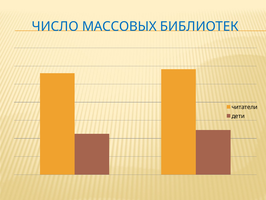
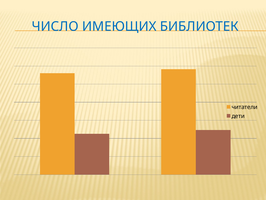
МАССОВЫХ: МАССОВЫХ -> ИМЕЮЩИХ (119, 26)
